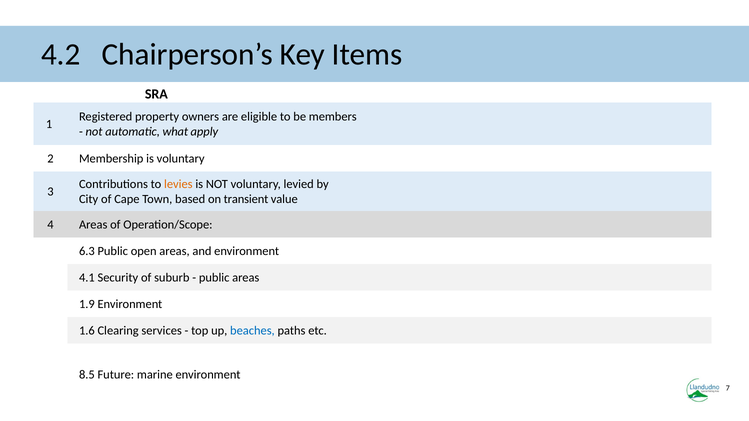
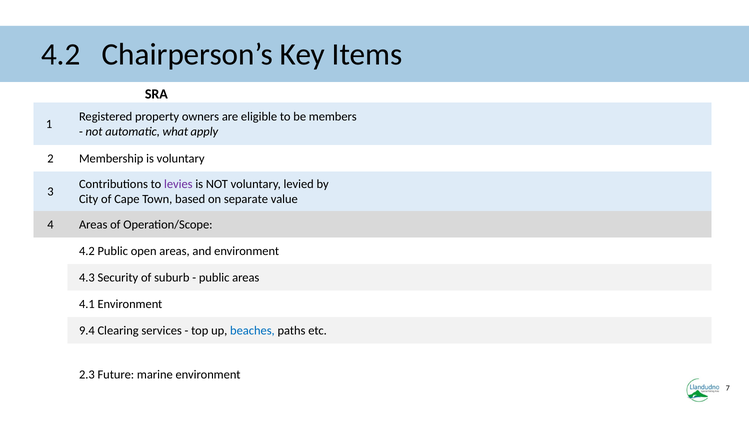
levies colour: orange -> purple (178, 184)
transient: transient -> separate (246, 199)
6.3: 6.3 -> 4.2 (87, 251)
4.1: 4.1 -> 4.3 (87, 278)
1.9: 1.9 -> 4.1 (87, 305)
1.6: 1.6 -> 9.4 (87, 331)
8.5: 8.5 -> 2.3 (87, 375)
